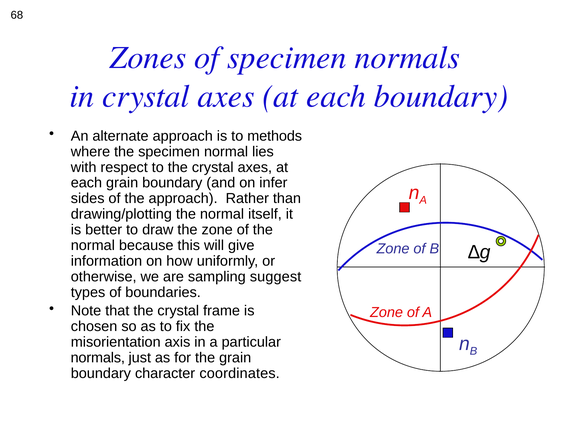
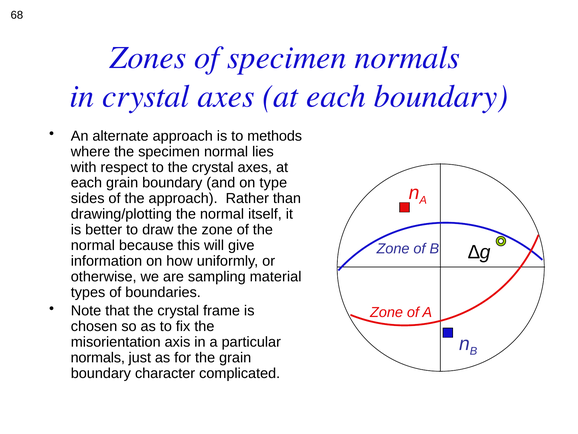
infer: infer -> type (273, 183)
suggest: suggest -> material (276, 276)
coordinates: coordinates -> complicated (240, 373)
